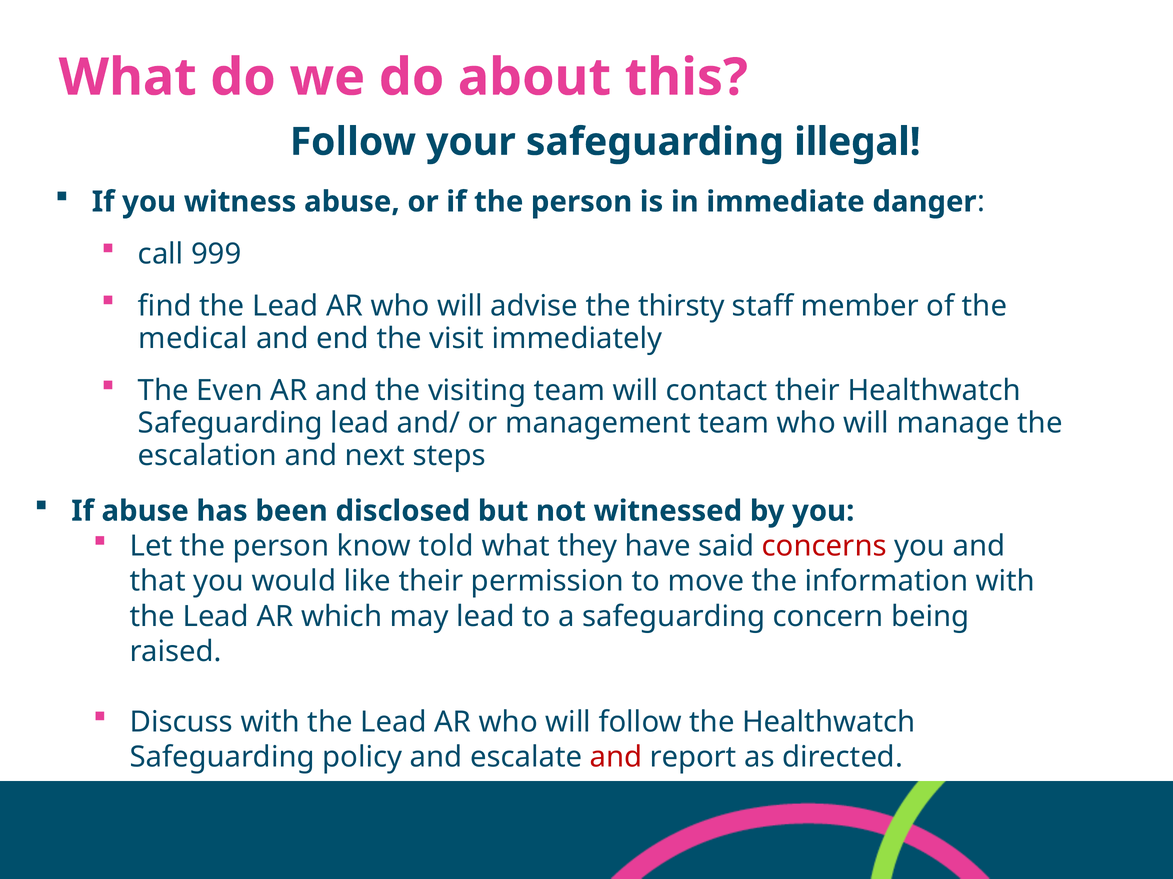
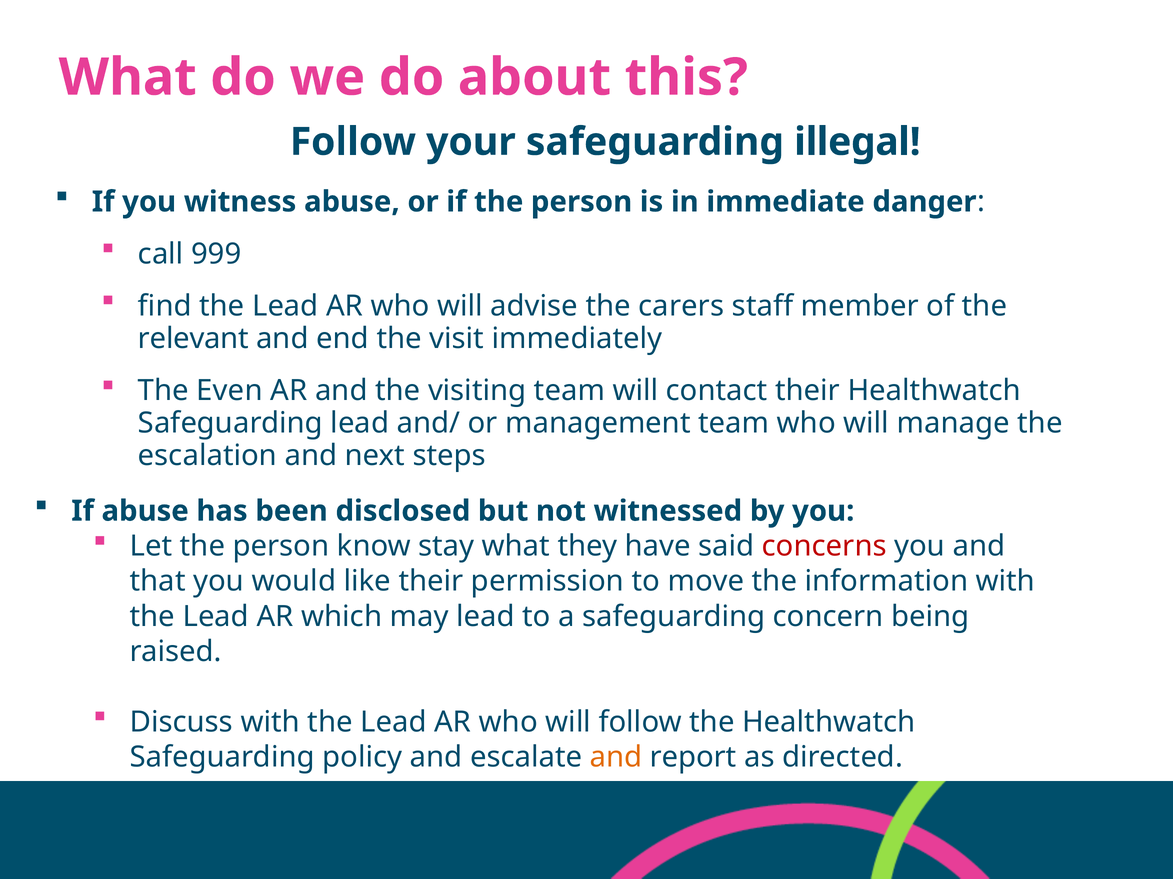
thirsty: thirsty -> carers (681, 306)
medical: medical -> relevant (193, 339)
told: told -> stay (446, 547)
and colour: red -> orange (616, 758)
